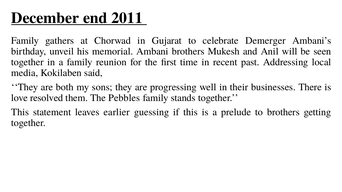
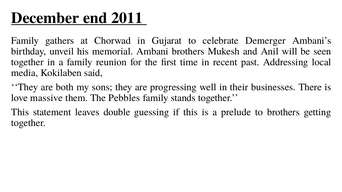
resolved: resolved -> massive (47, 98)
earlier: earlier -> double (117, 112)
